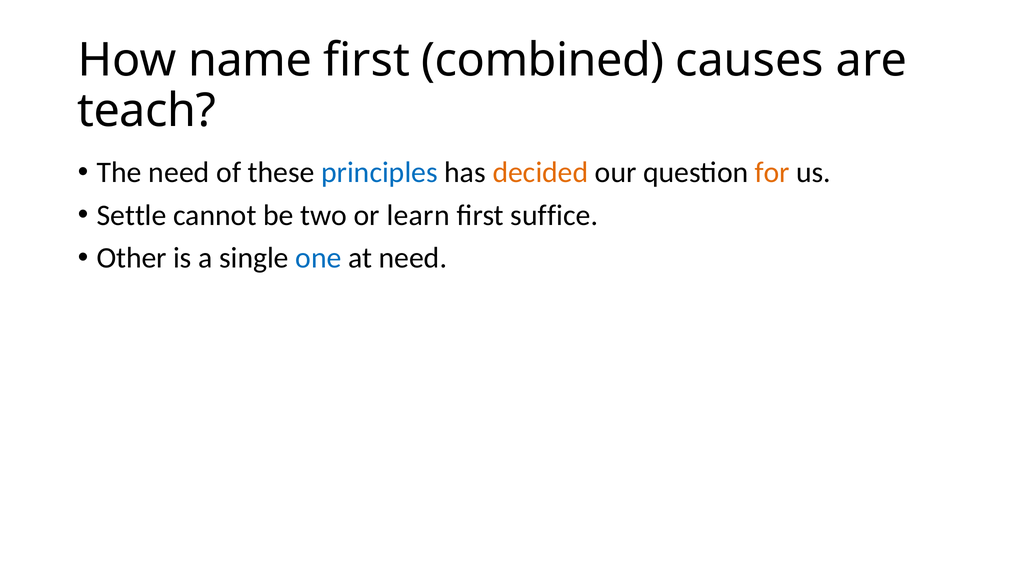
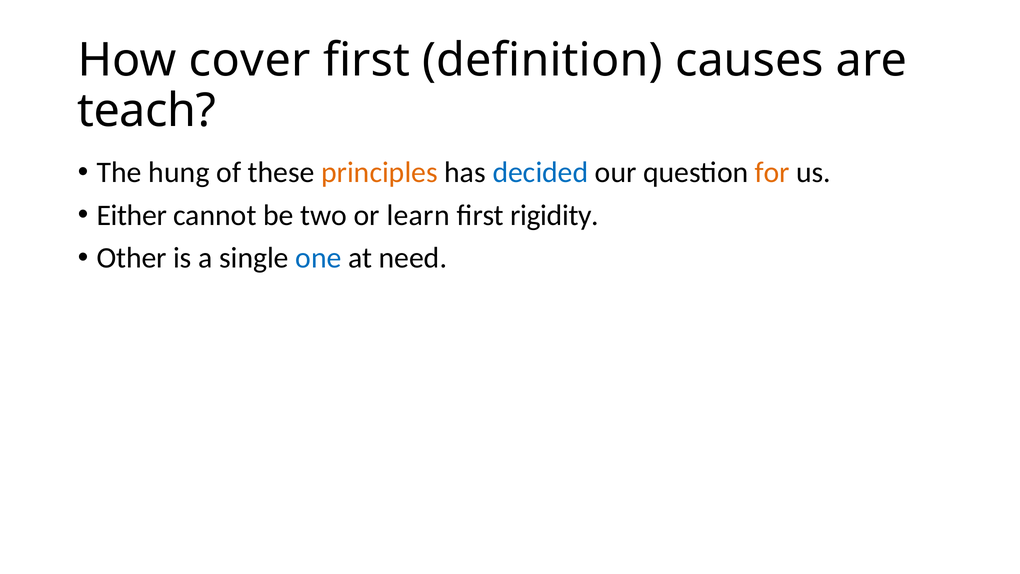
name: name -> cover (250, 60)
combined: combined -> definition (543, 60)
The need: need -> hung (179, 172)
principles colour: blue -> orange (379, 172)
decided colour: orange -> blue (540, 172)
Settle: Settle -> Either (132, 215)
suffice: suffice -> rigidity (554, 215)
